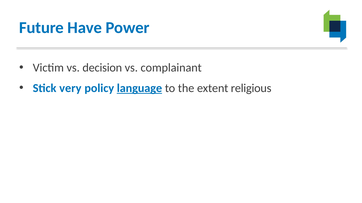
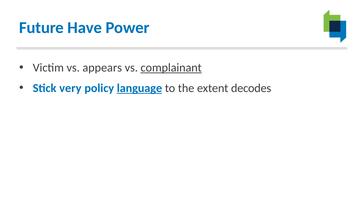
decision: decision -> appears (102, 68)
complainant underline: none -> present (171, 68)
religious: religious -> decodes (251, 88)
